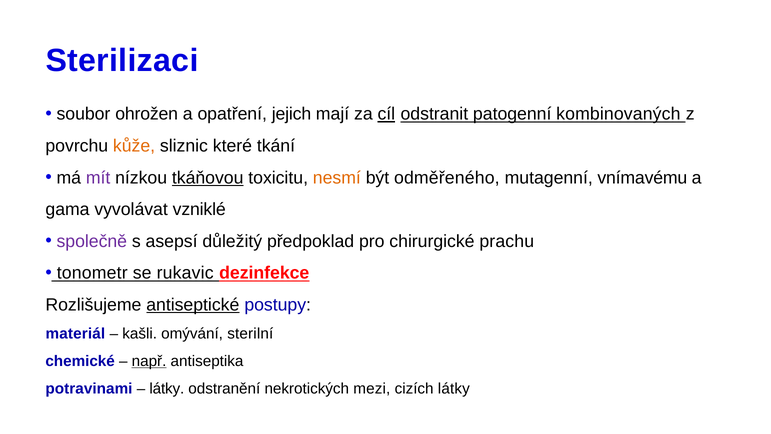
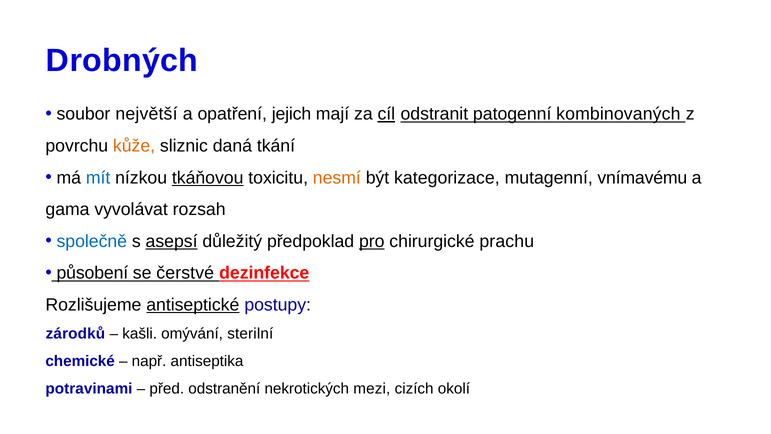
Sterilizaci: Sterilizaci -> Drobných (122, 61)
ohrožen: ohrožen -> největší (146, 114)
které: které -> daná (232, 146)
mít colour: purple -> blue (98, 178)
odměřeného: odměřeného -> kategorizace (447, 178)
vzniklé: vzniklé -> rozsah (199, 209)
společně colour: purple -> blue (92, 241)
asepsí underline: none -> present (172, 241)
pro underline: none -> present (372, 241)
tonometr: tonometr -> působení (92, 273)
rukavic: rukavic -> čerstvé (185, 273)
materiál: materiál -> zárodků (75, 333)
např underline: present -> none (149, 361)
látky: látky -> před (167, 388)
cizích látky: látky -> okolí (454, 388)
